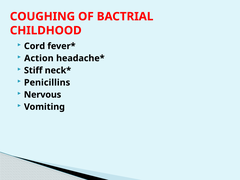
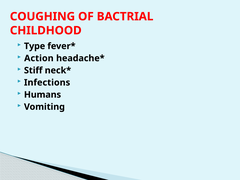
Cord: Cord -> Type (35, 46)
Penicillins: Penicillins -> Infections (47, 83)
Nervous: Nervous -> Humans (43, 95)
